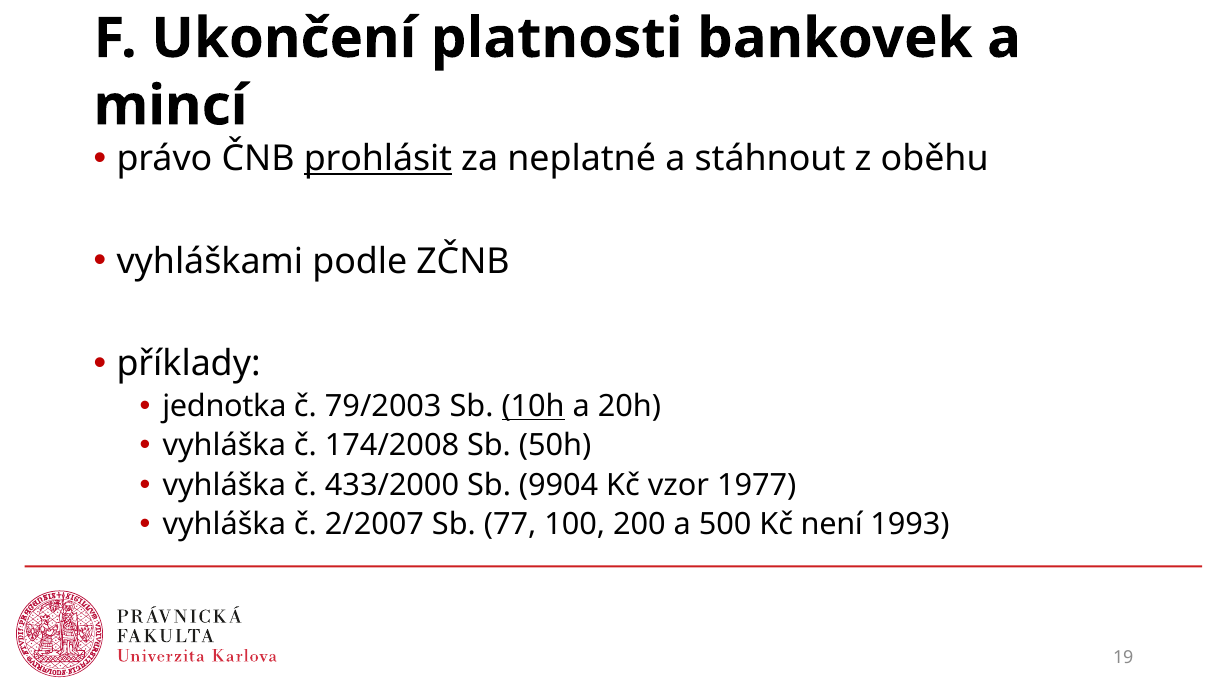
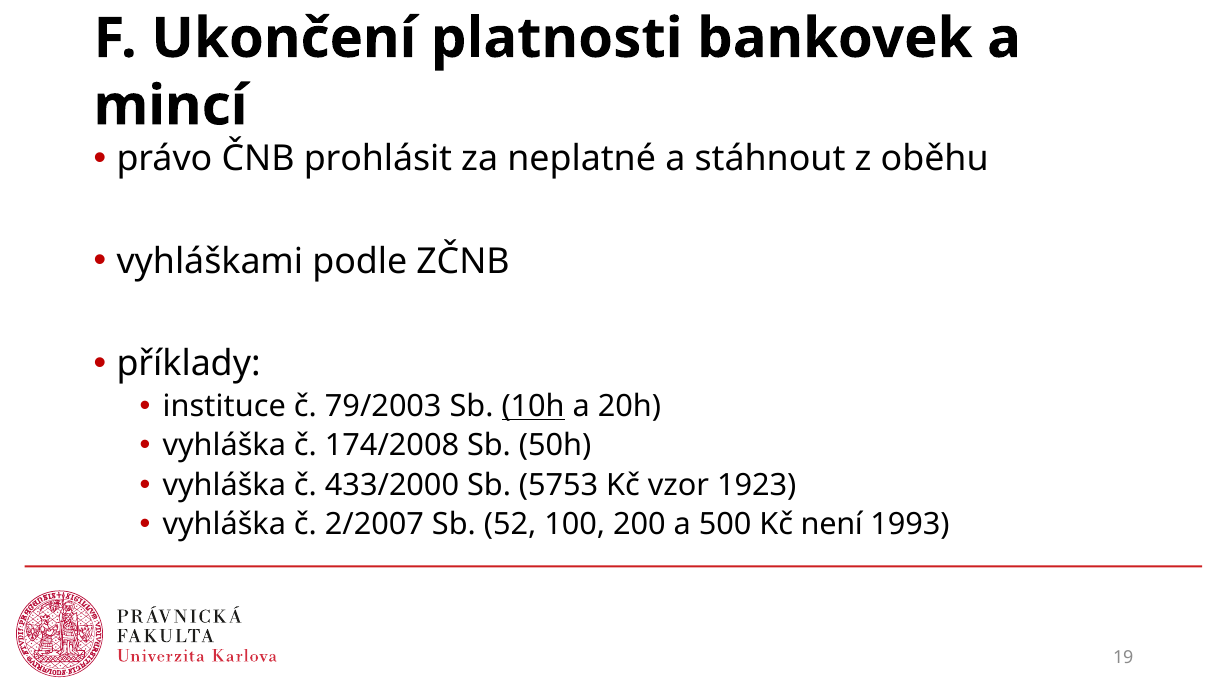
prohlásit underline: present -> none (378, 159)
jednotka: jednotka -> instituce (224, 406)
9904: 9904 -> 5753 (559, 485)
1977: 1977 -> 1923 (757, 485)
77: 77 -> 52 (510, 525)
